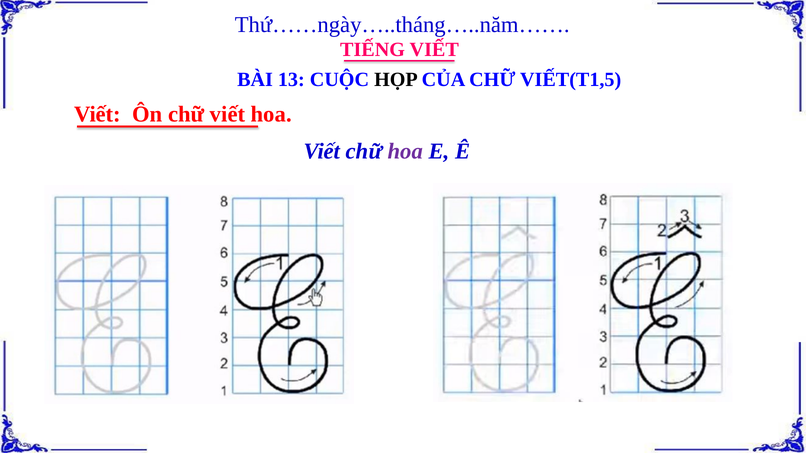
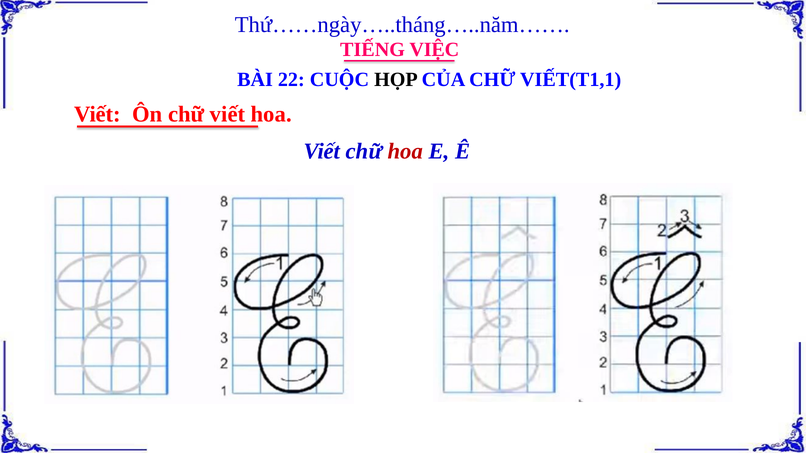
TIẾNG VIẾT: VIẾT -> VIỆC (434, 49)
13: 13 -> 22 (291, 80)
VIẾT(T1,5: VIẾT(T1,5 -> VIẾT(T1,1 (571, 80)
hoa colour: purple -> red (405, 151)
